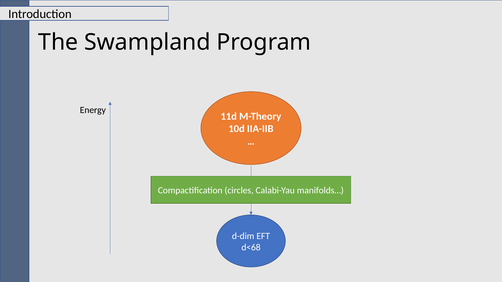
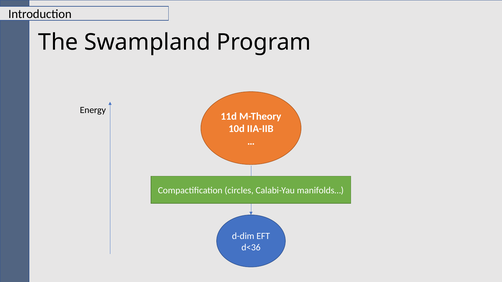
d<68: d<68 -> d<36 (251, 248)
